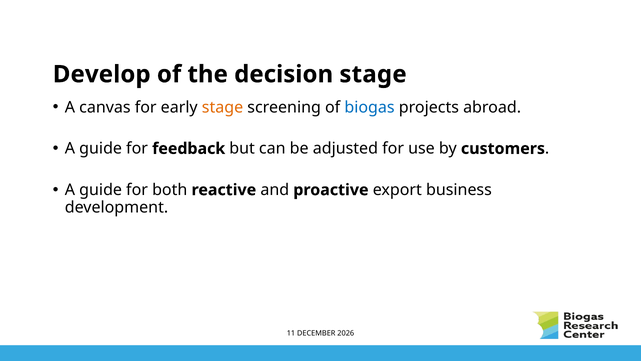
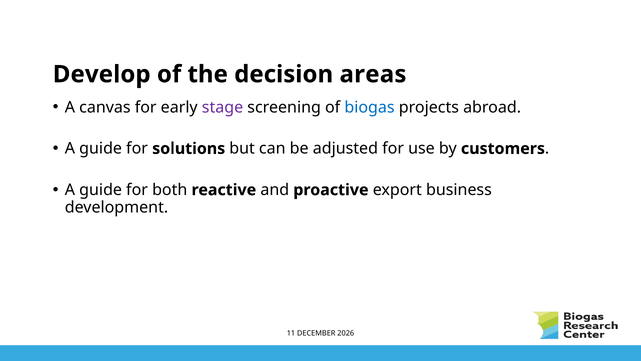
decision stage: stage -> areas (373, 74)
stage colour: orange -> purple (223, 107)
feedback: feedback -> solutions (189, 148)
